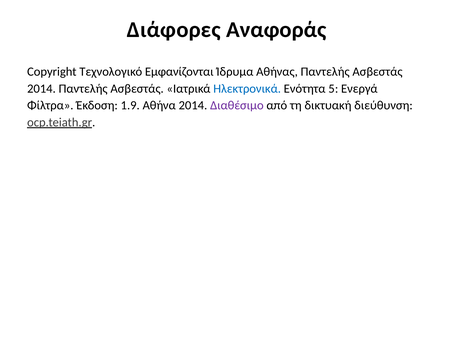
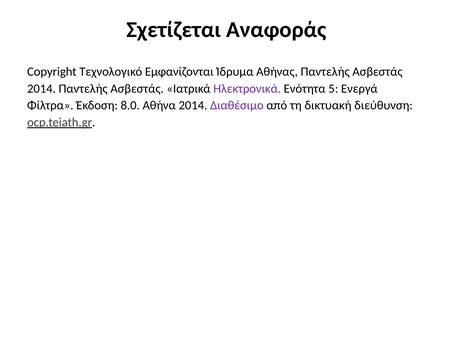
Διάφορες: Διάφορες -> Σχετίζεται (174, 30)
Ηλεκτρονικά colour: blue -> purple (247, 89)
1.9: 1.9 -> 8.0 (130, 105)
